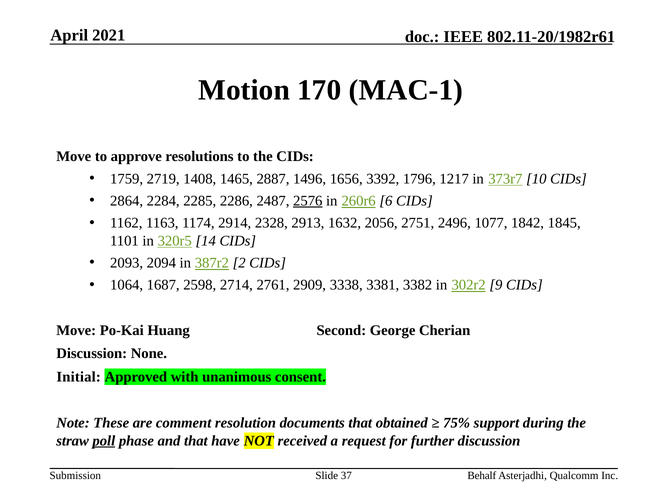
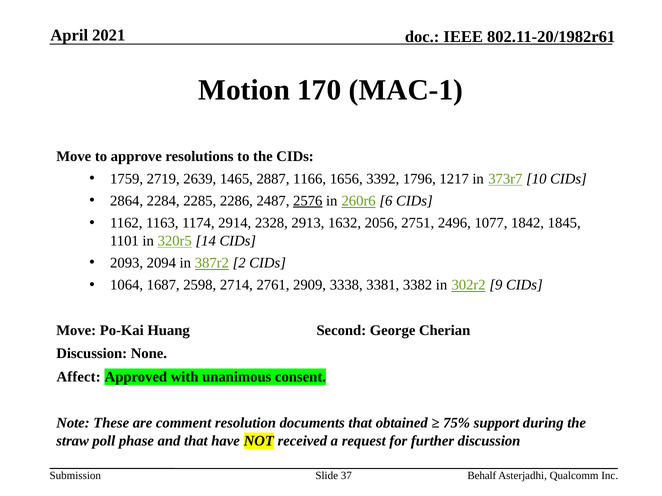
1408: 1408 -> 2639 (200, 179)
1496: 1496 -> 1166 (310, 179)
Initial: Initial -> Affect (79, 377)
poll underline: present -> none (104, 441)
